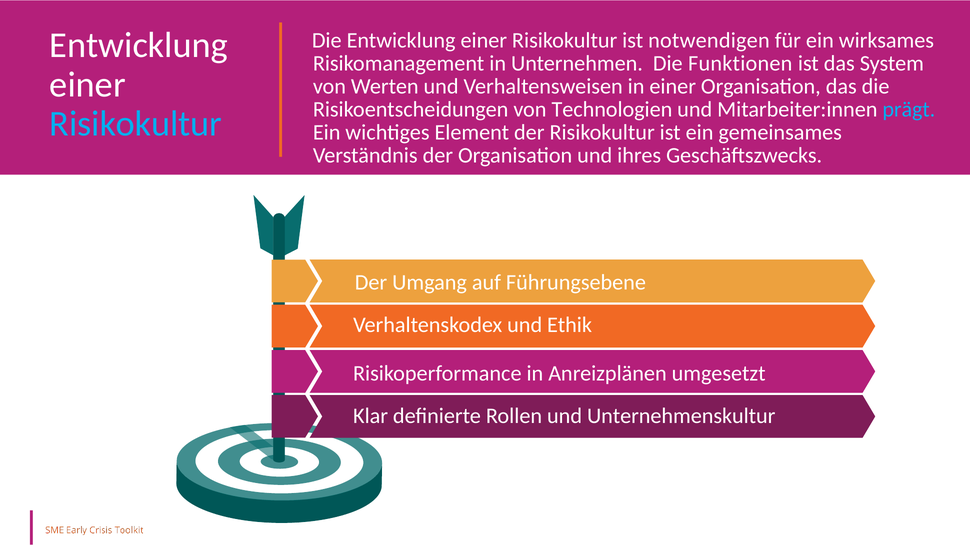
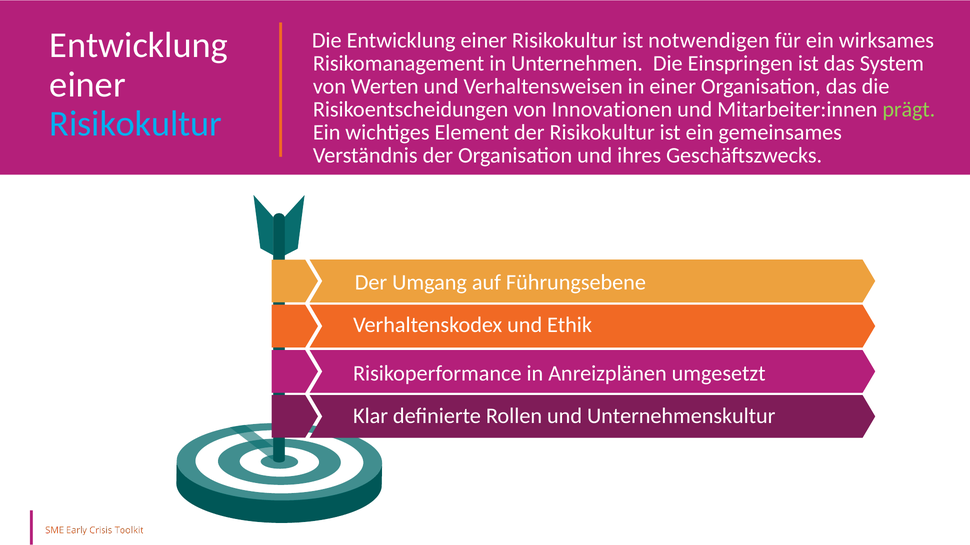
Funktionen: Funktionen -> Einspringen (740, 64)
Technologien: Technologien -> Innovationen (612, 110)
prägt colour: light blue -> light green (909, 110)
